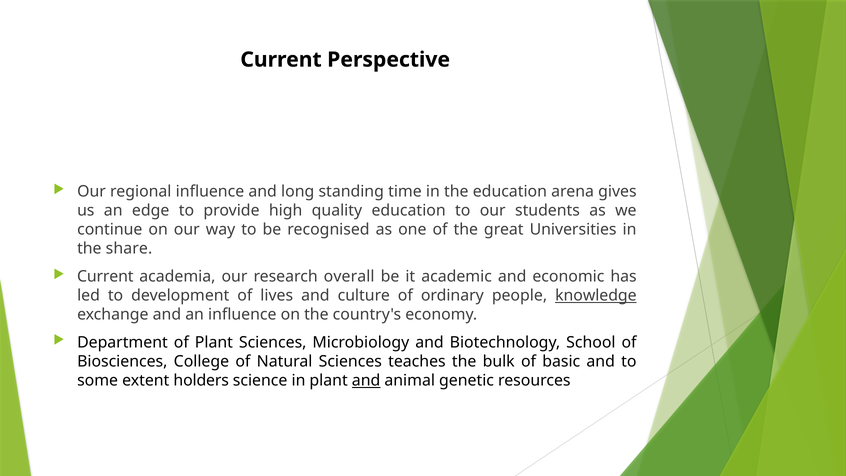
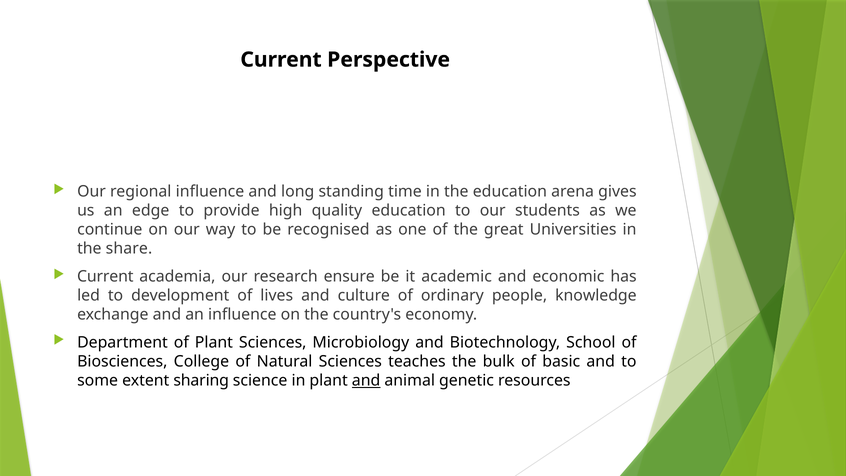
overall: overall -> ensure (349, 277)
knowledge underline: present -> none (596, 296)
holders: holders -> sharing (201, 381)
